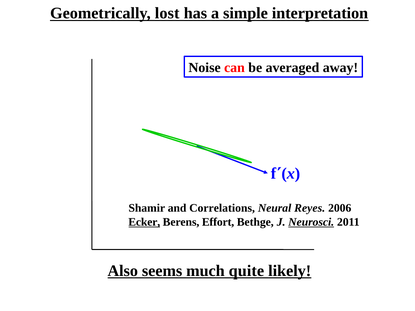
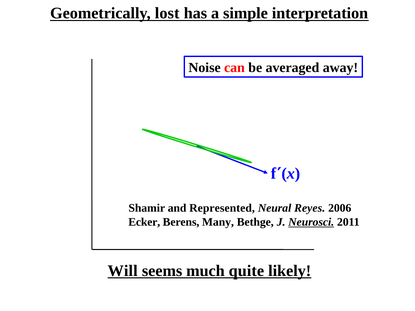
Correlations: Correlations -> Represented (222, 208)
Ecker underline: present -> none (144, 222)
Effort: Effort -> Many (218, 222)
Also: Also -> Will (123, 271)
